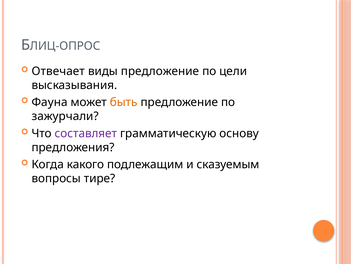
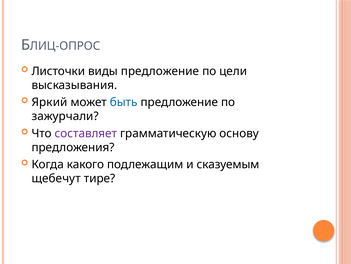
Отвечает: Отвечает -> Листочки (58, 71)
Фауна: Фауна -> Яркий (50, 102)
быть colour: orange -> blue (124, 102)
вопросы: вопросы -> щебечут (56, 178)
